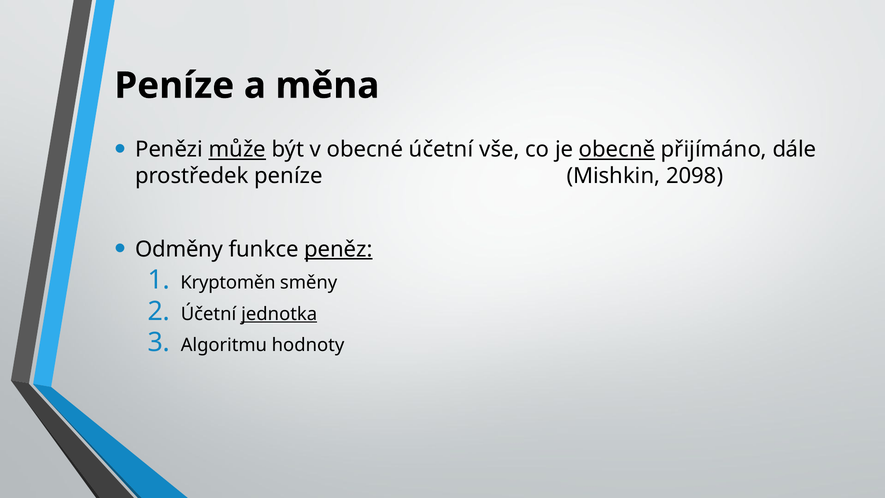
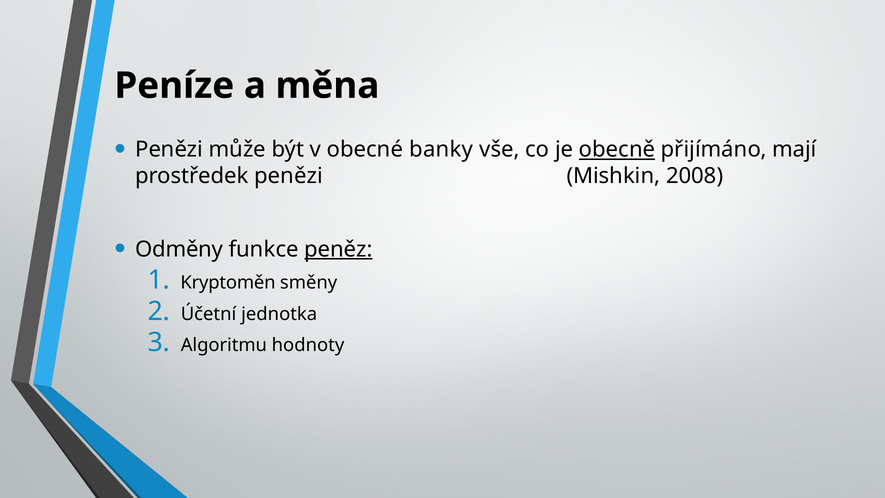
může underline: present -> none (237, 150)
obecné účetní: účetní -> banky (441, 150)
dále: dále -> mají (794, 150)
prostředek peníze: peníze -> penězi (288, 176)
2098: 2098 -> 2008 (695, 176)
jednotka underline: present -> none (279, 314)
